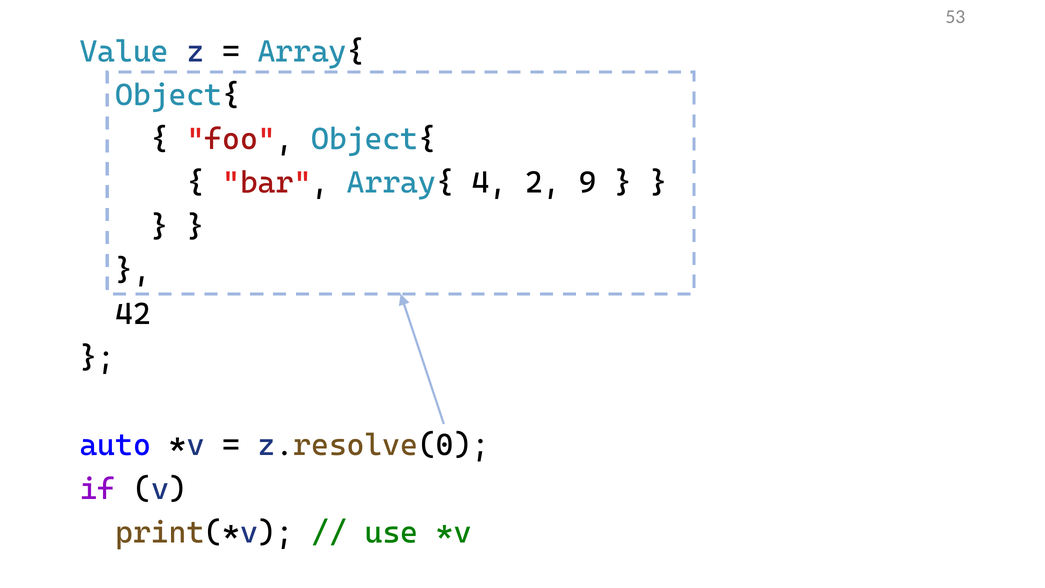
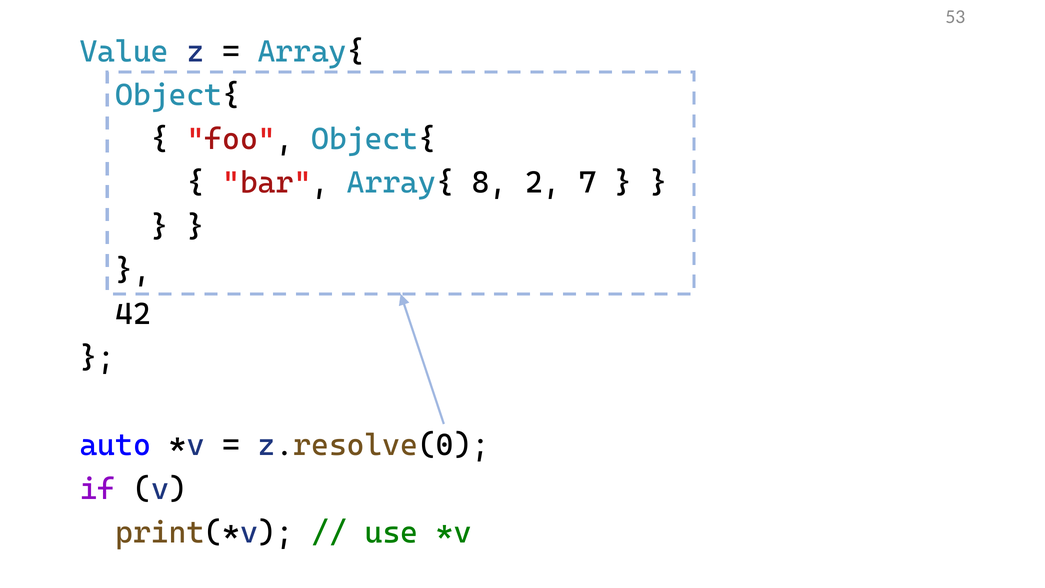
4: 4 -> 8 (489, 183)
9: 9 -> 7 (587, 183)
